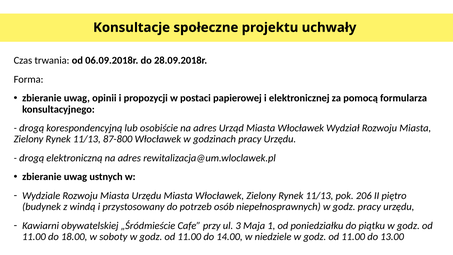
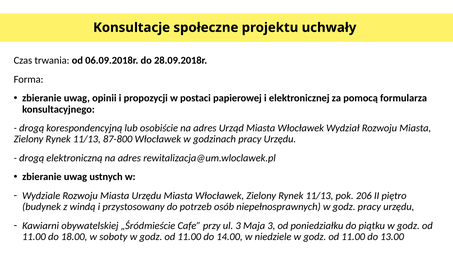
Maja 1: 1 -> 3 (271, 225)
